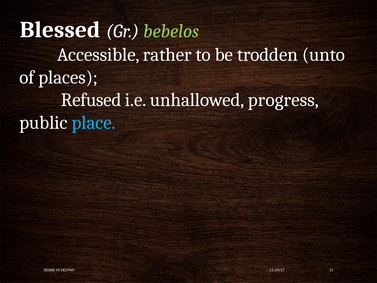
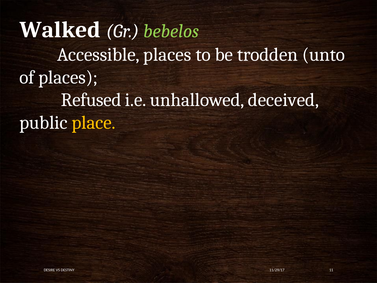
Blessed: Blessed -> Walked (60, 30)
Accessible rather: rather -> places (167, 55)
progress: progress -> deceived (283, 100)
place colour: light blue -> yellow (94, 123)
